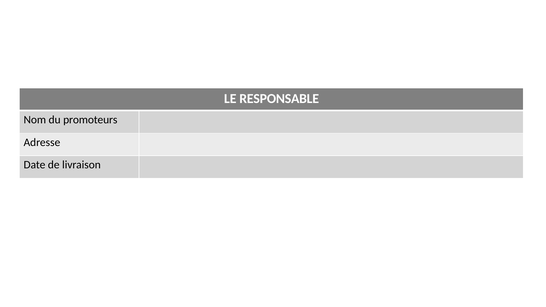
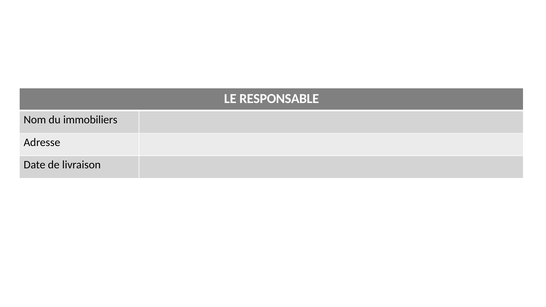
promoteurs: promoteurs -> immobiliers (90, 120)
